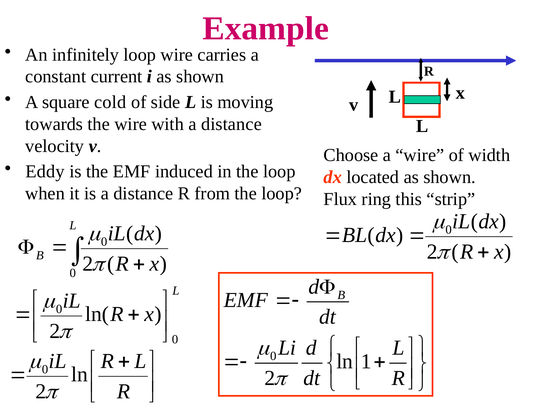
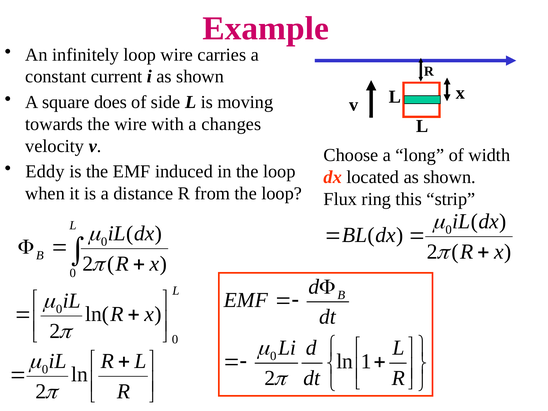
cold: cold -> does (111, 102)
with a distance: distance -> changes (231, 124)
a wire: wire -> long (420, 155)
